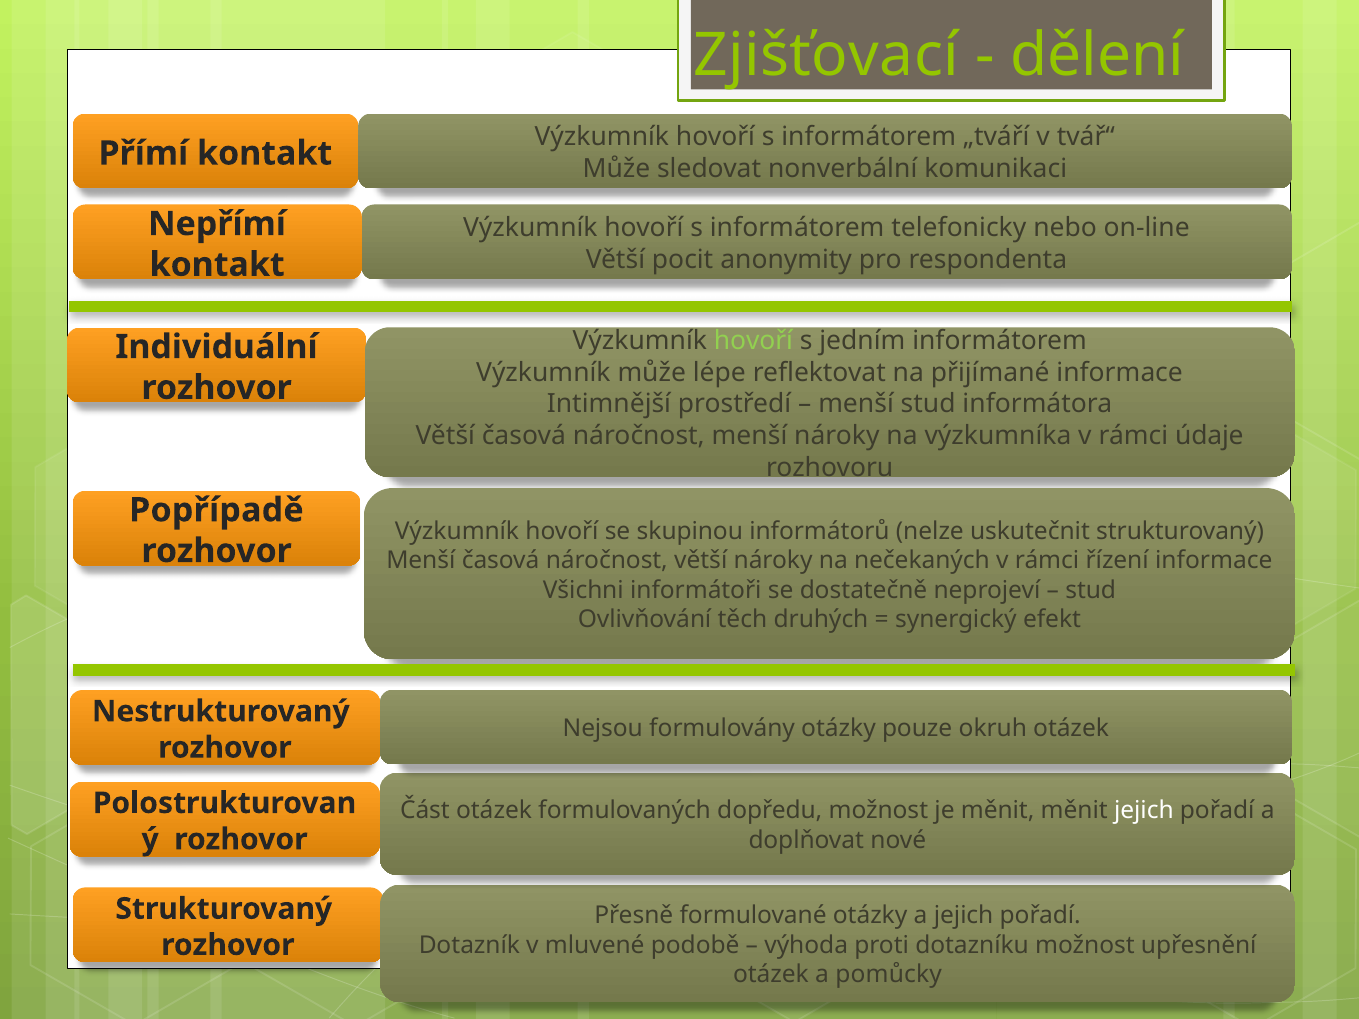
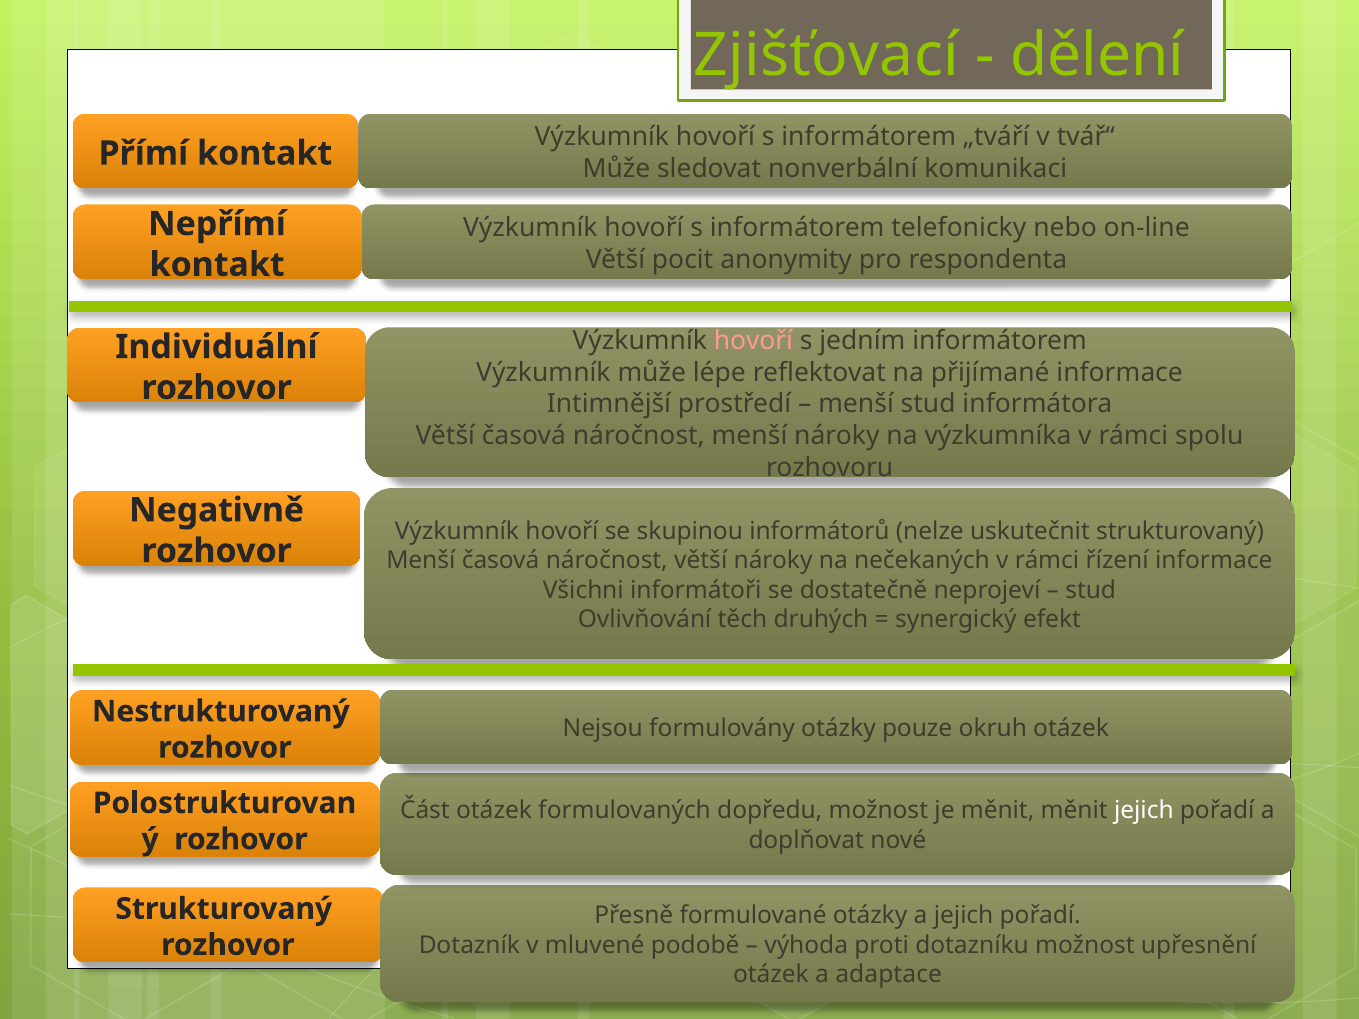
hovoří colour: light green -> pink (753, 341)
údaje: údaje -> spolu (1209, 436)
Popřípadě: Popřípadě -> Negativně (217, 510)
pomůcky: pomůcky -> adaptace (889, 975)
